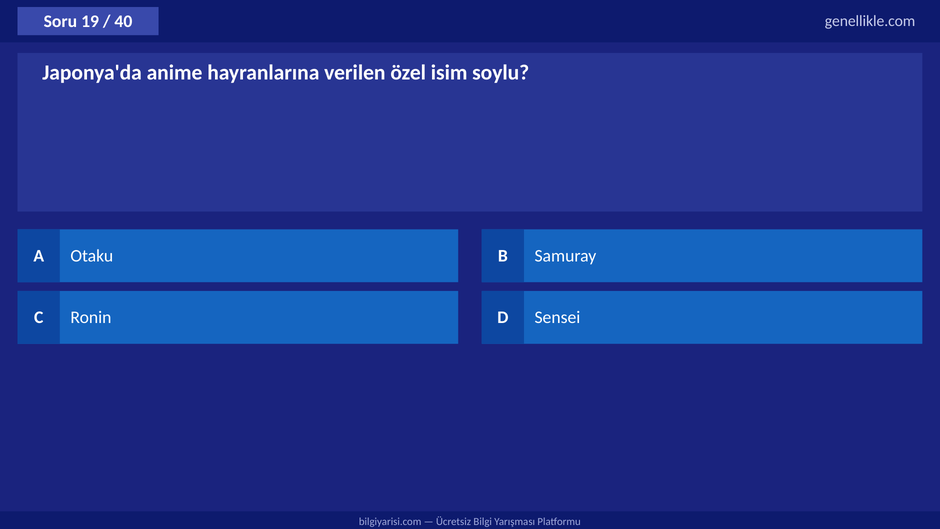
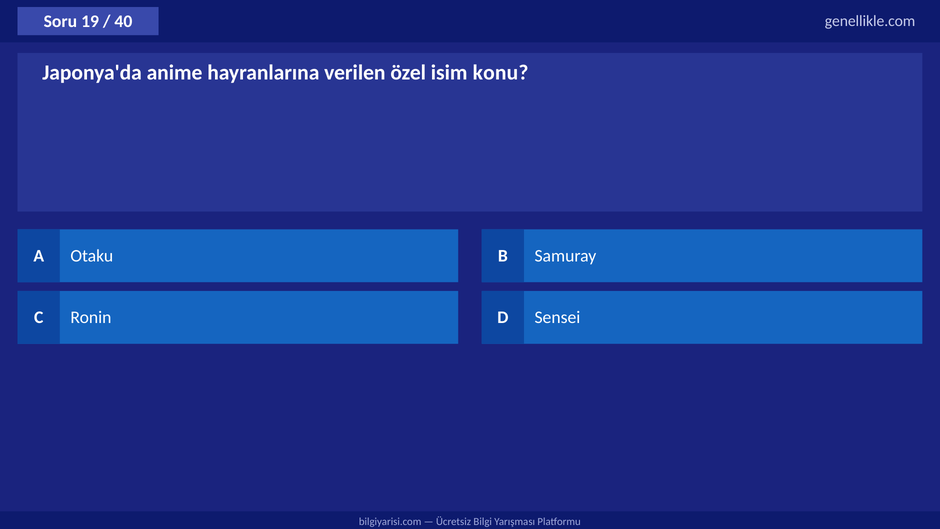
soylu: soylu -> konu (501, 72)
